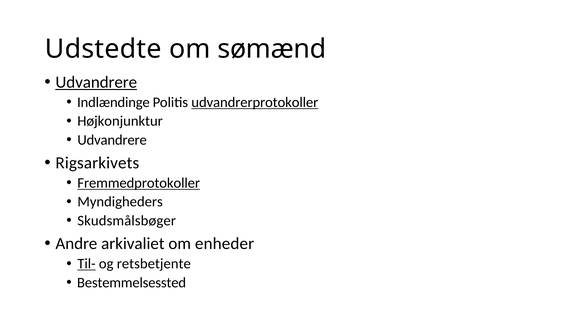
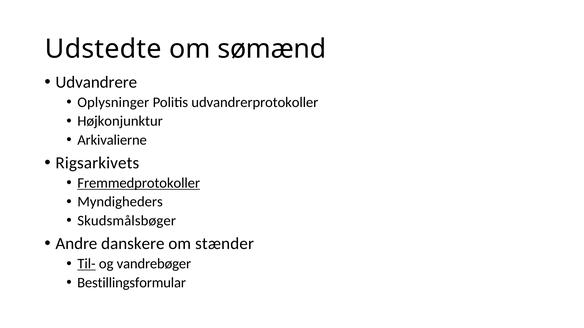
Udvandrere underline: present -> none (96, 82)
Indlændinge: Indlændinge -> Oplysninger (113, 103)
udvandrerprotokoller underline: present -> none (255, 103)
Udvandrere: Udvandrere -> Arkivalierne (112, 140)
arkivaliet: arkivaliet -> danskere (133, 244)
enheder: enheder -> stænder (225, 244)
retsbetjente: retsbetjente -> vandrebøger (154, 264)
Bestemmelsessted: Bestemmelsessted -> Bestillingsformular (132, 283)
